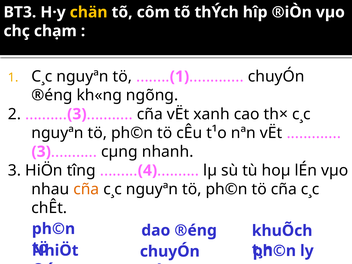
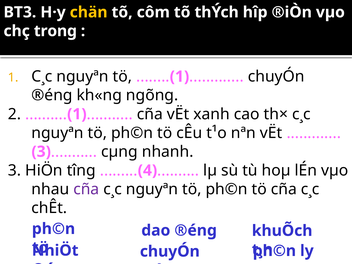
chạm: chạm -> trong (55, 31)
3: 3 -> 1 (77, 114)
cña colour: orange -> purple (86, 189)
